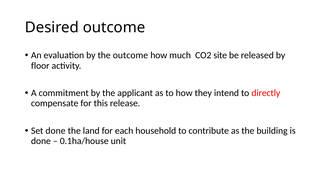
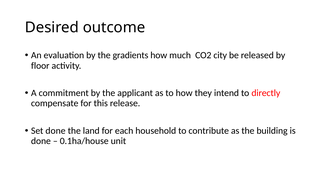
the outcome: outcome -> gradients (131, 55)
site: site -> city (220, 55)
